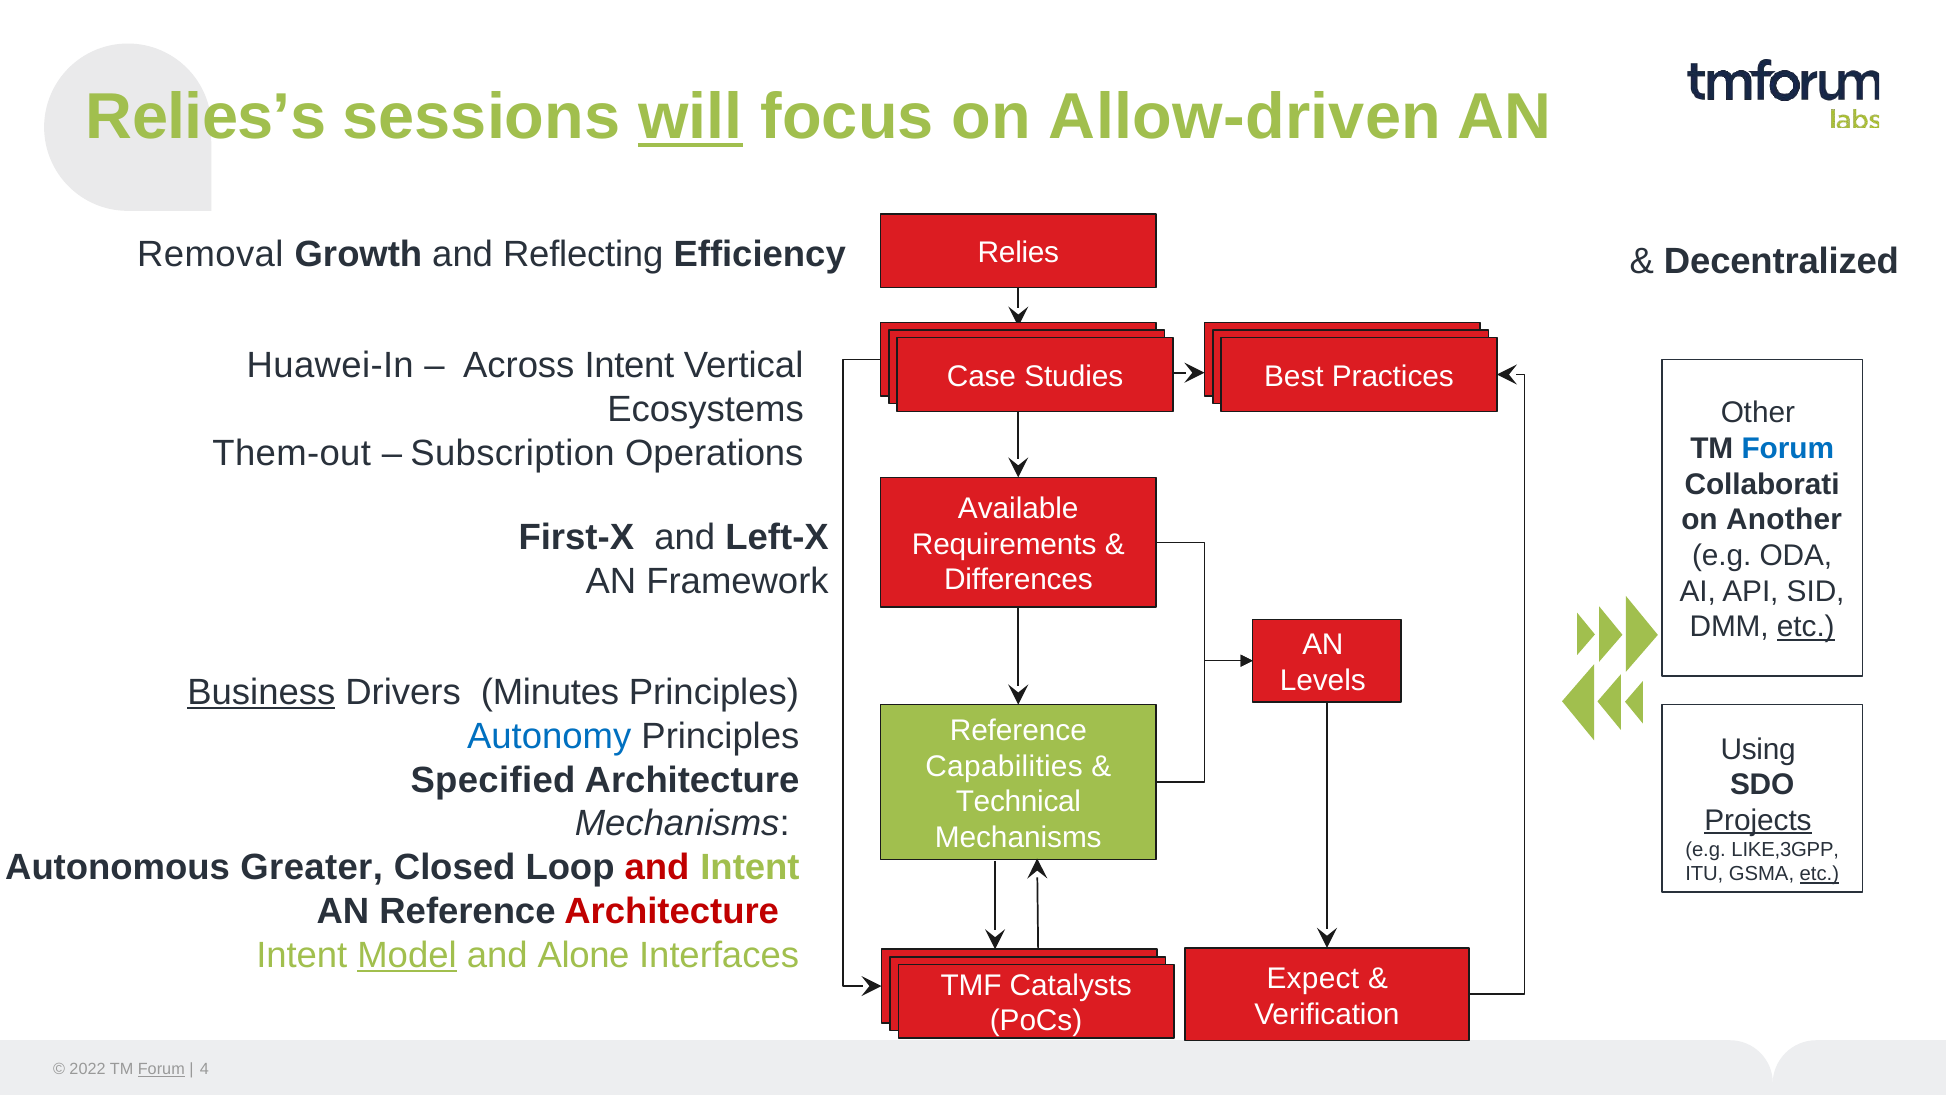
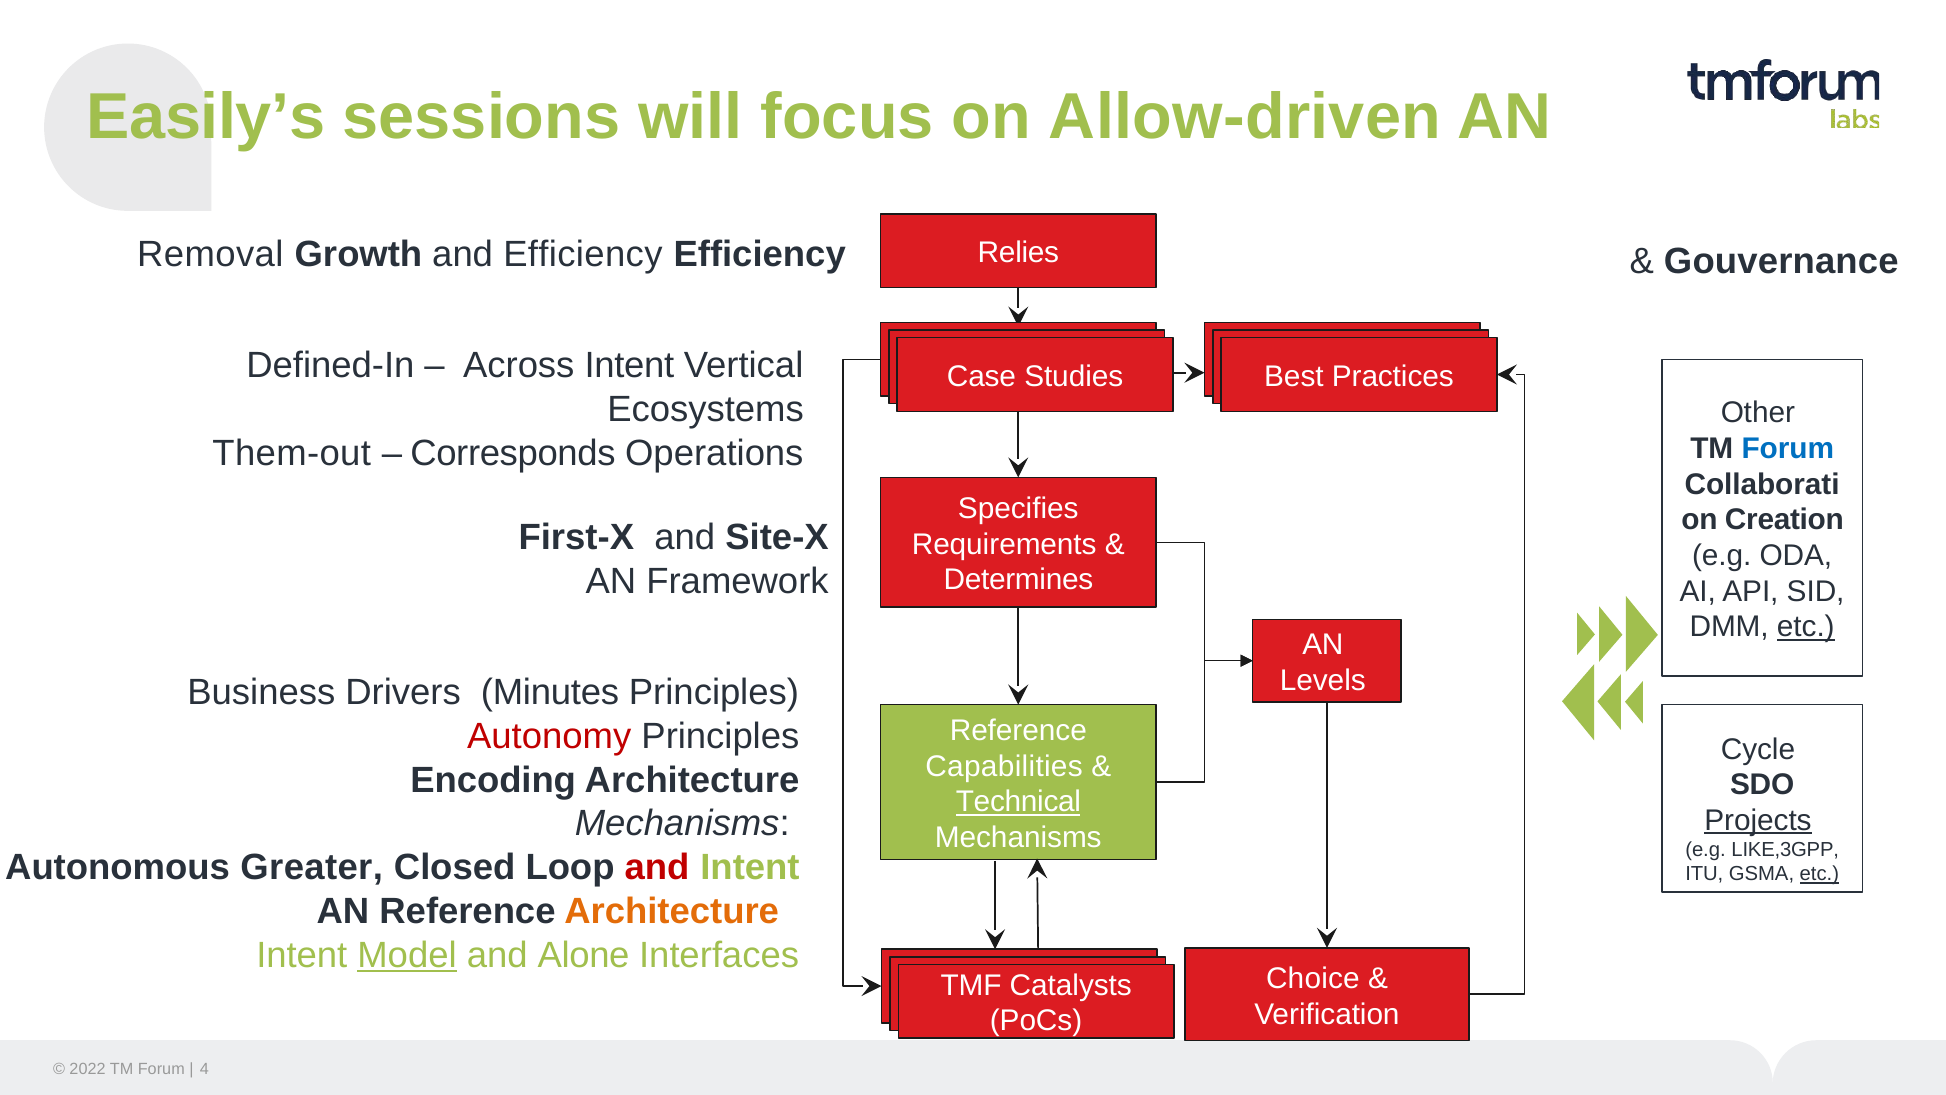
Relies’s: Relies’s -> Easily’s (206, 117)
will underline: present -> none (690, 117)
and Reflecting: Reflecting -> Efficiency (583, 254)
Decentralized: Decentralized -> Gouvernance (1781, 262)
Huawei-In: Huawei-In -> Defined-In (330, 366)
Subscription: Subscription -> Corresponds (513, 453)
Available: Available -> Specifies (1018, 509)
Another: Another -> Creation (1784, 520)
Left-X: Left-X -> Site-X (777, 537)
Differences: Differences -> Determines (1018, 580)
Business underline: present -> none (261, 692)
Autonomy colour: blue -> red (549, 736)
Using: Using -> Cycle (1758, 749)
Specified: Specified -> Encoding (493, 780)
Technical underline: none -> present (1018, 802)
Architecture colour: red -> orange (672, 911)
Expect: Expect -> Choice (1313, 978)
Forum underline: present -> none (161, 1069)
